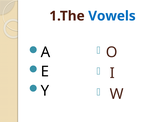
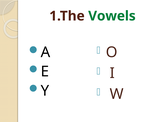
Vowels colour: blue -> green (112, 16)
